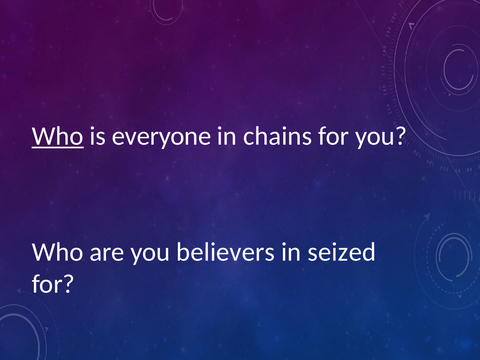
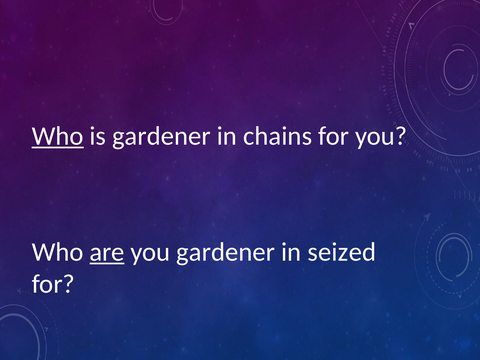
is everyone: everyone -> gardener (161, 136)
are underline: none -> present (107, 252)
you believers: believers -> gardener (226, 252)
